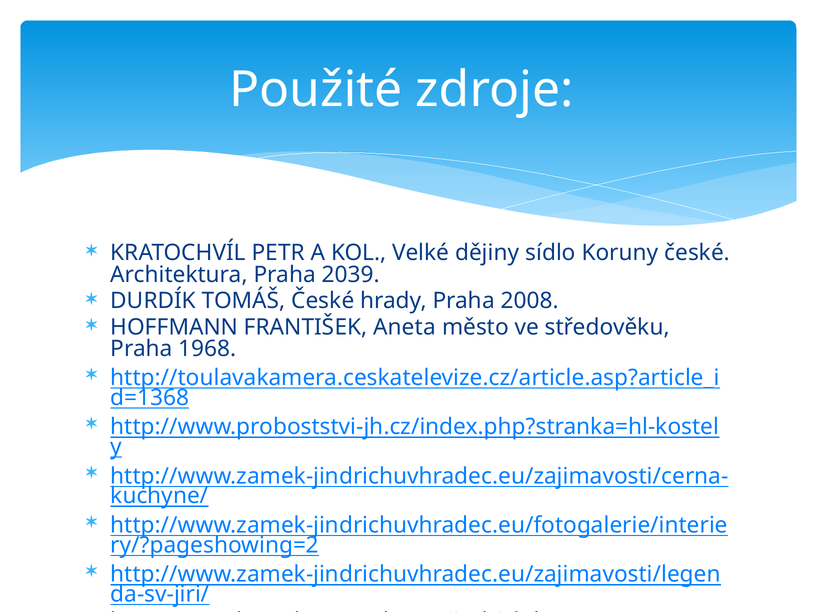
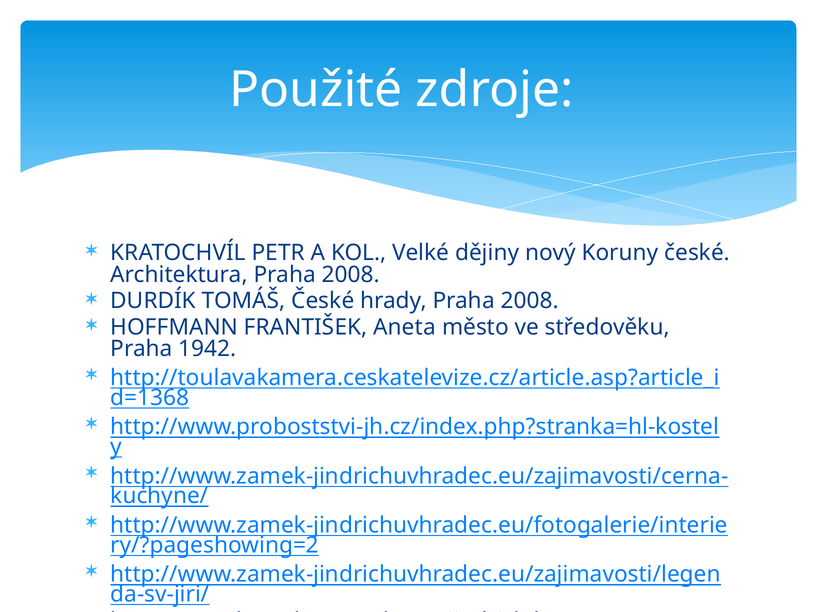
sídlo: sídlo -> nový (550, 253)
Architektura Praha 2039: 2039 -> 2008 (351, 275)
1968: 1968 -> 1942 (207, 349)
